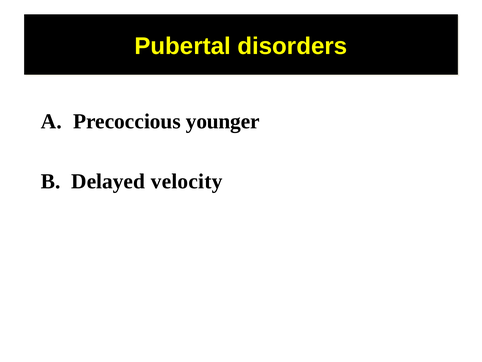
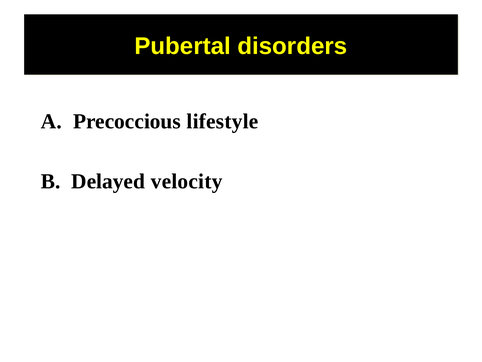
younger: younger -> lifestyle (222, 121)
